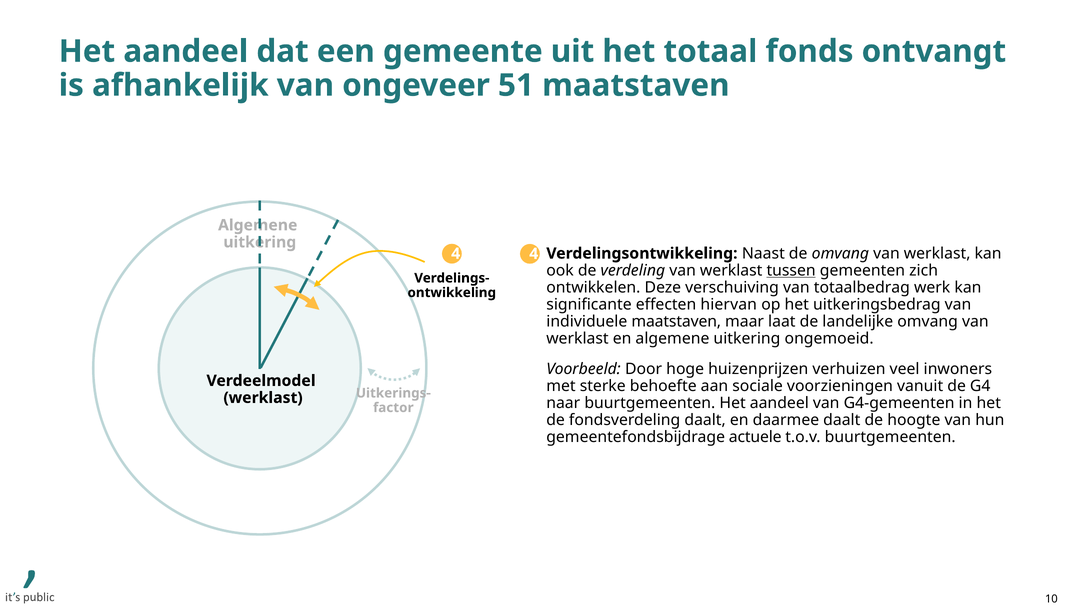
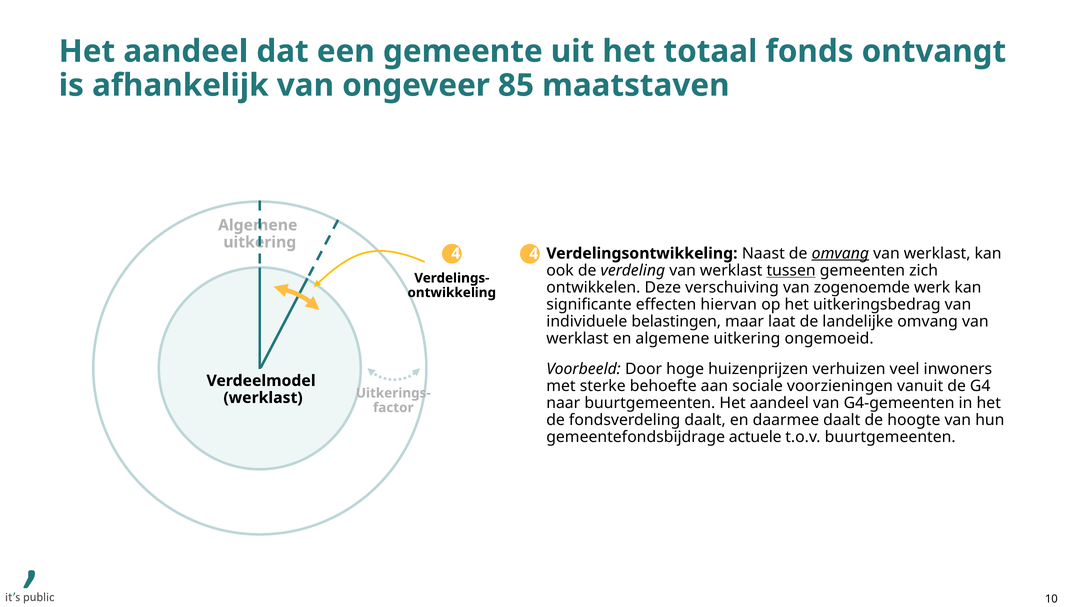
51: 51 -> 85 (516, 85)
omvang underline: none -> present (840, 254)
totaalbedrag: totaalbedrag -> zogenoemde (862, 288)
individuele maatstaven: maatstaven -> belastingen (676, 322)
